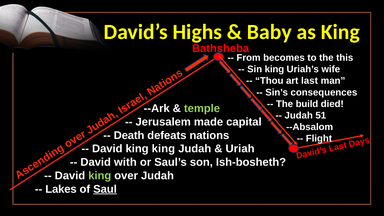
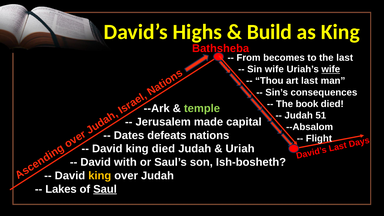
Baby: Baby -> Build (269, 32)
the this: this -> last (345, 58)
Sin king: king -> wife (274, 69)
wife underline: none -> present (331, 69)
build: build -> book (307, 104)
Death: Death -> Dates (129, 135)
king king: king -> died (163, 149)
king colour: light green -> yellow (100, 176)
